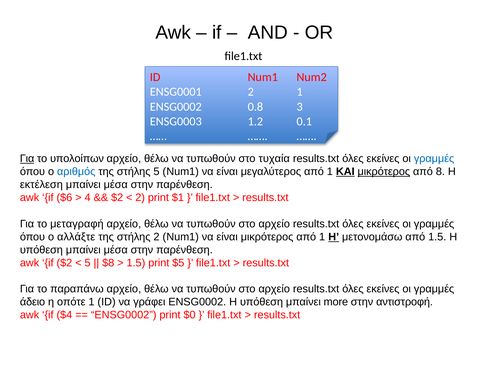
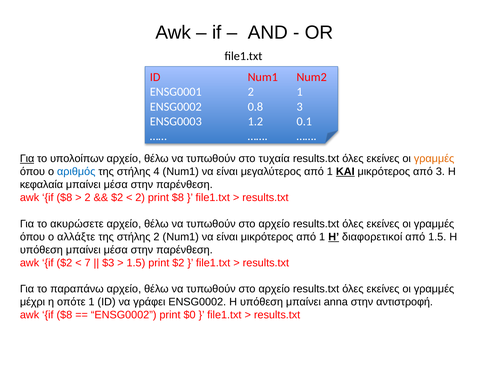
γραμμές colour: blue -> orange (434, 158)
στήλης 5: 5 -> 4 (157, 171)
μικρότερος underline: present -> none (384, 171)
από 8: 8 -> 3 (440, 171)
εκτέλεση: εκτέλεση -> κεφαλαία (41, 185)
$6: $6 -> $8 (64, 198)
4: 4 -> 2 (88, 198)
print $1: $1 -> $8 (178, 198)
μεταγραφή: μεταγραφή -> ακυρώσετε (77, 224)
μετονομάσω: μετονομάσω -> διαφορετικοί (372, 237)
5: 5 -> 7 (88, 263)
$8: $8 -> $3 (108, 263)
print $5: $5 -> $2 (178, 263)
άδειο: άδειο -> μέχρι (32, 302)
more: more -> anna (336, 302)
$4: $4 -> $8 (64, 315)
